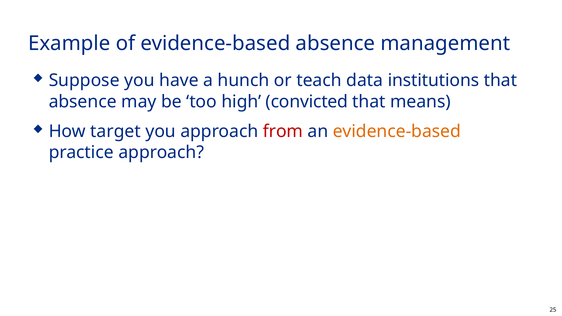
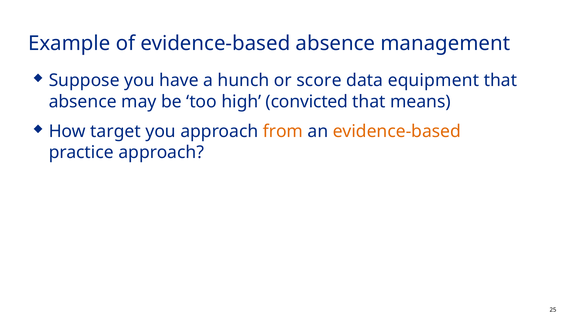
teach: teach -> score (319, 81)
institutions: institutions -> equipment (433, 81)
from colour: red -> orange (283, 131)
